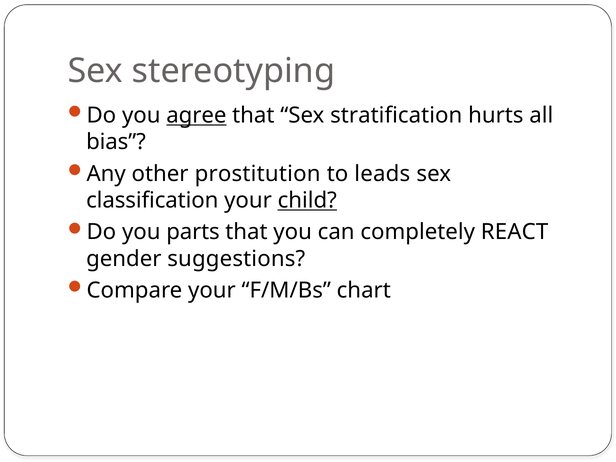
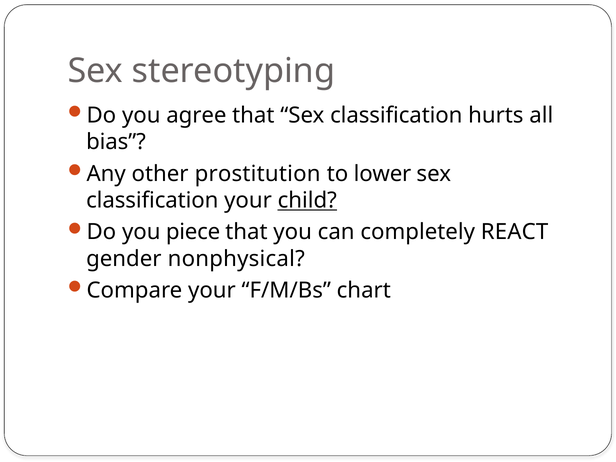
agree underline: present -> none (196, 115)
that Sex stratification: stratification -> classification (396, 115)
leads: leads -> lower (383, 174)
parts: parts -> piece (193, 232)
suggestions: suggestions -> nonphysical (236, 259)
